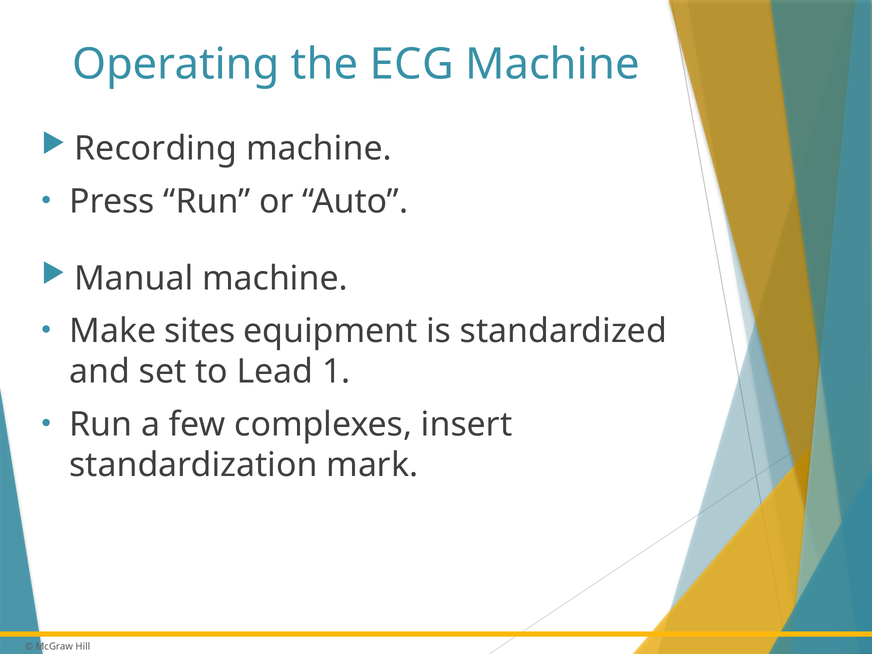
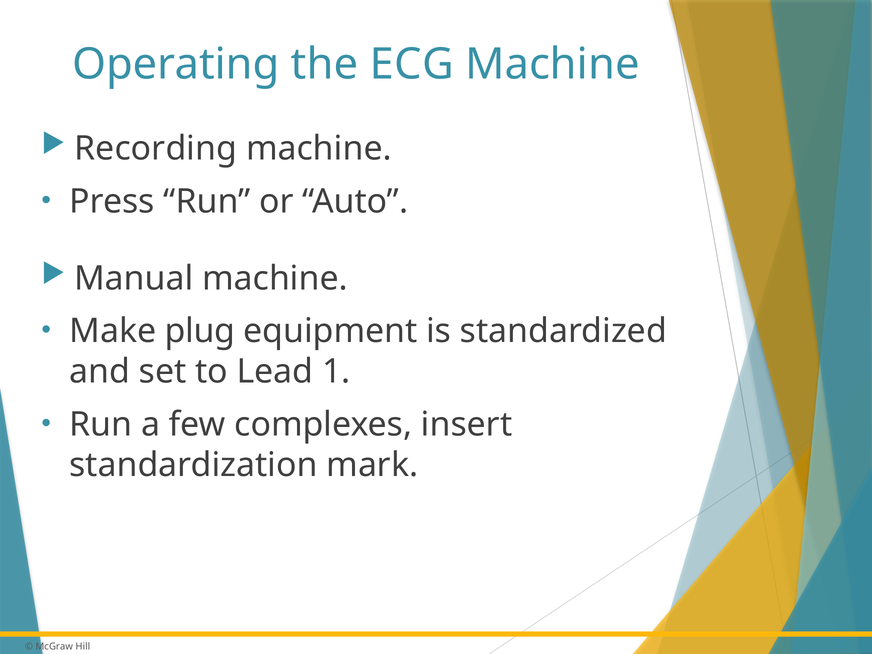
sites: sites -> plug (200, 331)
